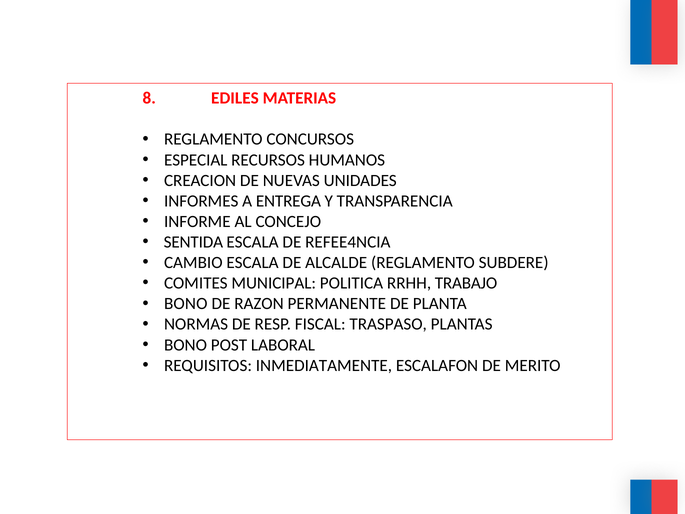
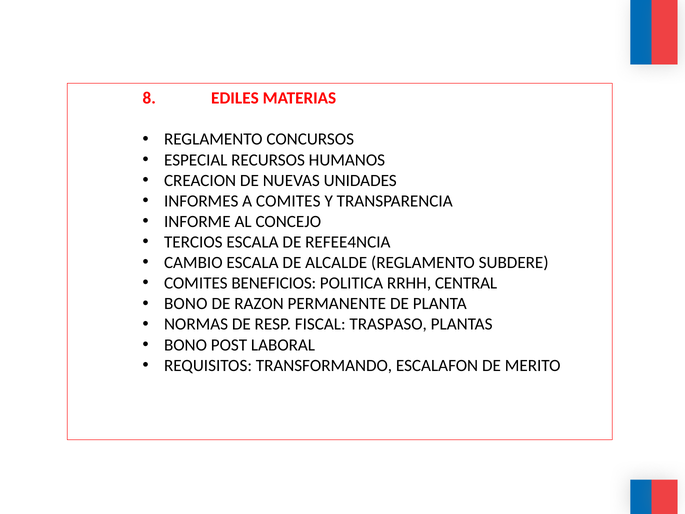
A ENTREGA: ENTREGA -> COMITES (288, 201)
SENTIDA: SENTIDA -> TERCIOS (193, 242)
MUNICIPAL: MUNICIPAL -> BENEFICIOS (274, 283)
TRABAJO: TRABAJO -> CENTRAL (466, 283)
INMEDIATAMENTE: INMEDIATAMENTE -> TRANSFORMANDO (324, 365)
